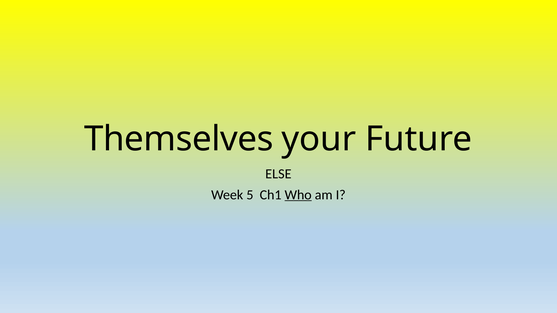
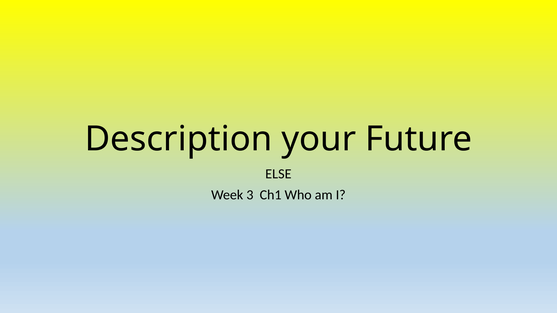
Themselves: Themselves -> Description (179, 139)
5: 5 -> 3 (250, 195)
Who underline: present -> none (298, 195)
